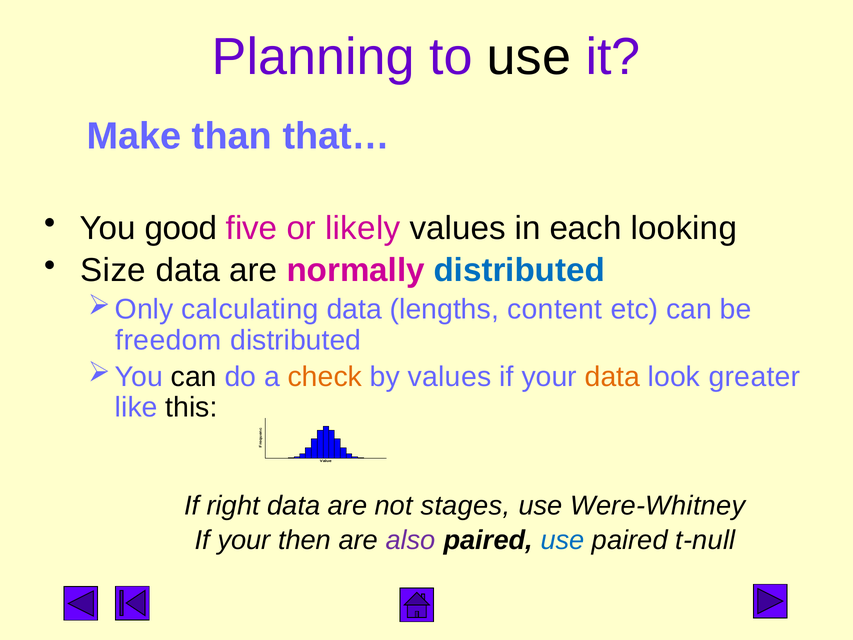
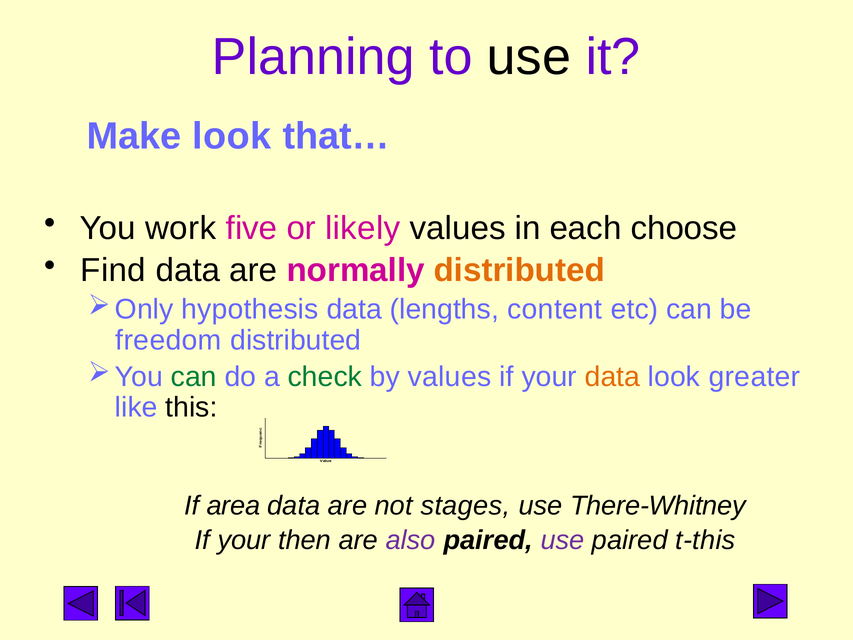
Make than: than -> look (232, 136)
good: good -> work (181, 228)
looking: looking -> choose (684, 228)
Size: Size -> Find (113, 270)
distributed colour: blue -> orange (519, 270)
calculating: calculating -> hypothesis (250, 309)
can colour: black -> green (194, 376)
check colour: orange -> green (325, 376)
right: right -> area (233, 505)
Were-Whitney: Were-Whitney -> There-Whitney (658, 505)
use colour: blue -> purple (563, 540)
t-null: t-null -> t-this (705, 540)
